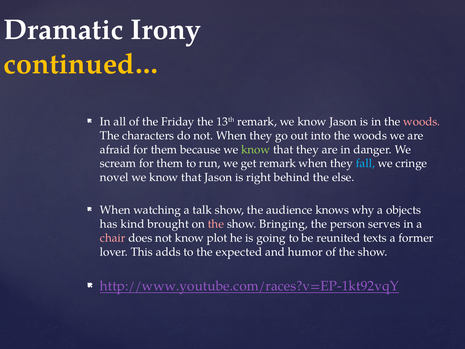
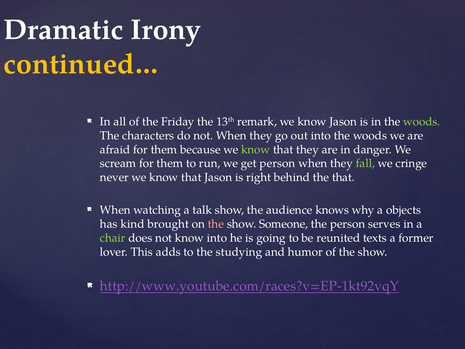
woods colour: pink -> light green (422, 122)
get remark: remark -> person (278, 163)
fall colour: light blue -> light green (365, 163)
novel: novel -> never (114, 177)
the else: else -> that (343, 177)
Bringing: Bringing -> Someone (284, 224)
chair colour: pink -> light green (113, 238)
know plot: plot -> into (217, 238)
expected: expected -> studying (239, 252)
